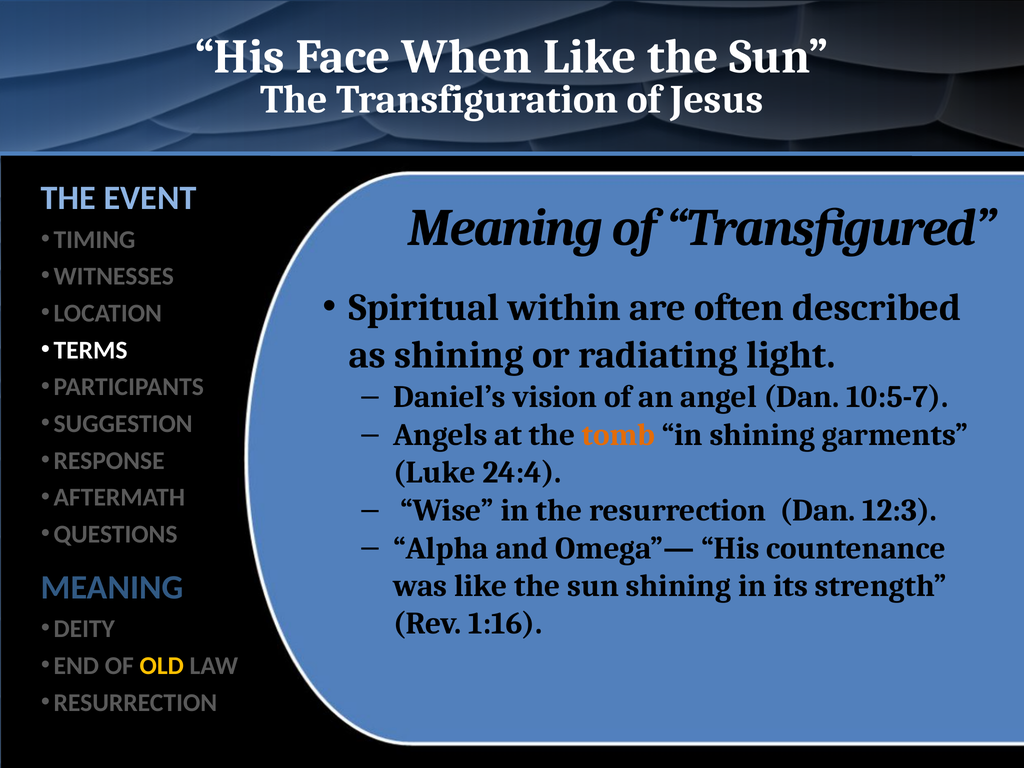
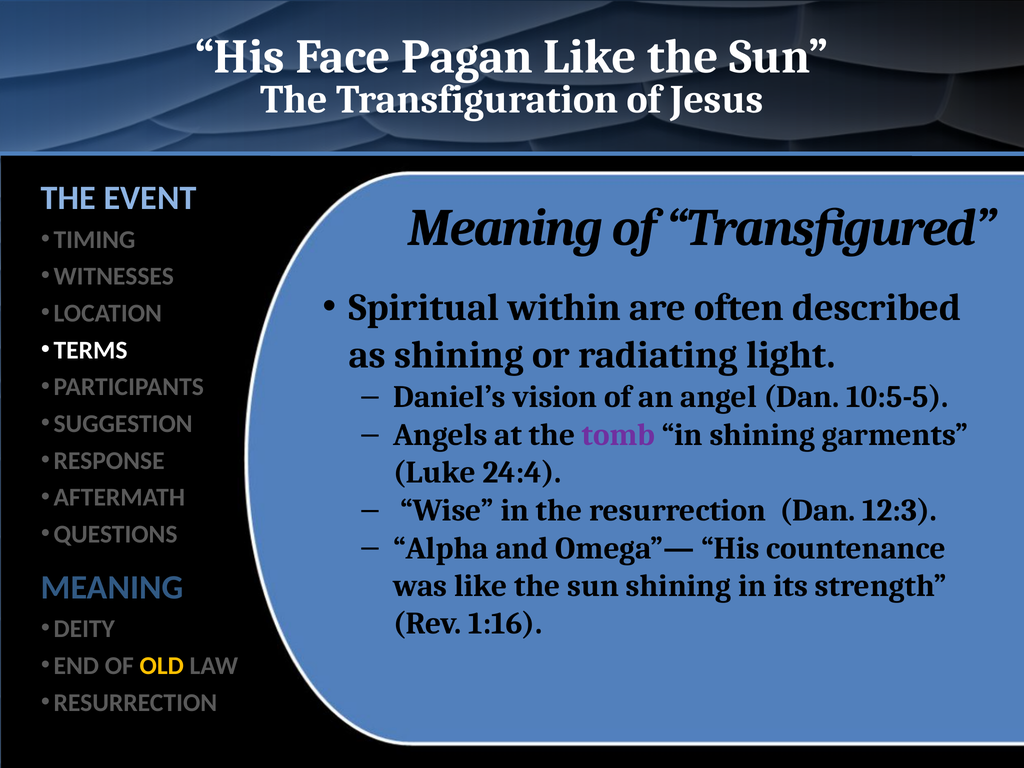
When: When -> Pagan (467, 57)
10:5-7: 10:5-7 -> 10:5-5 (897, 397)
tomb colour: orange -> purple (619, 435)
